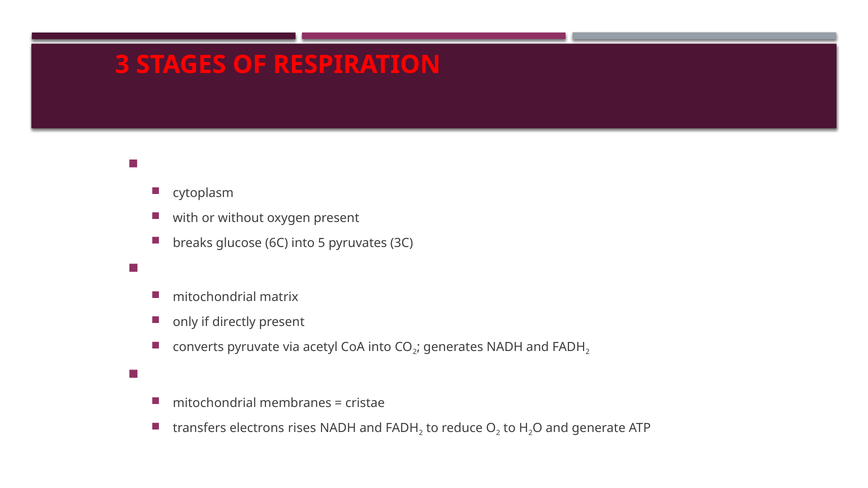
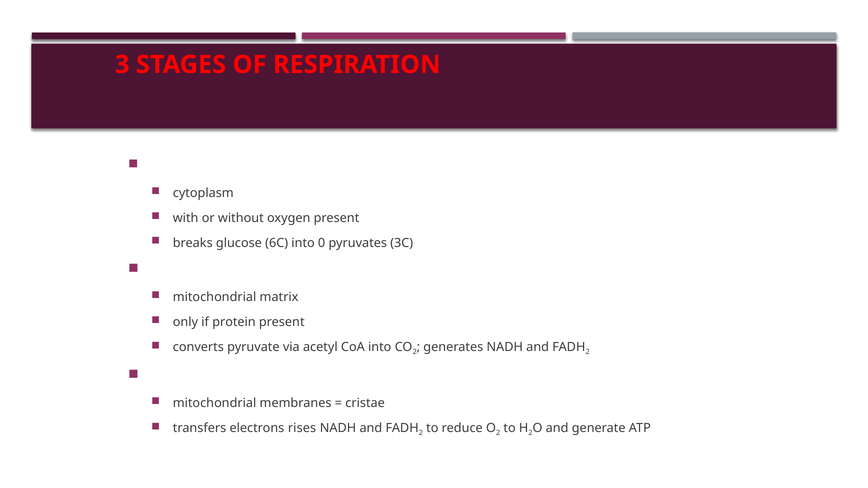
5: 5 -> 0 (322, 243)
directly: directly -> protein (234, 322)
